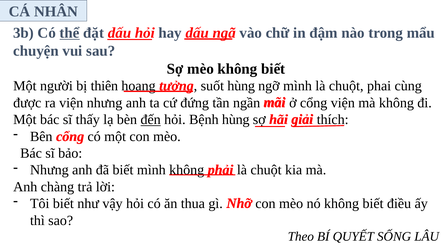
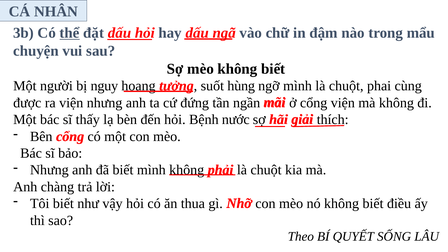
thiên: thiên -> nguy (104, 86)
đến underline: present -> none (151, 120)
Bệnh hùng: hùng -> nước (236, 120)
